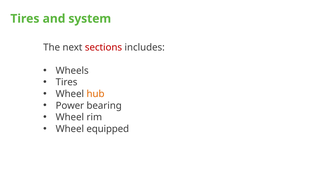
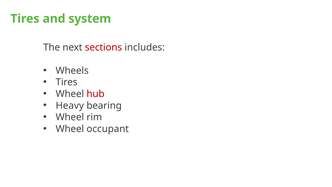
hub colour: orange -> red (95, 94)
Power: Power -> Heavy (70, 105)
equipped: equipped -> occupant (108, 129)
